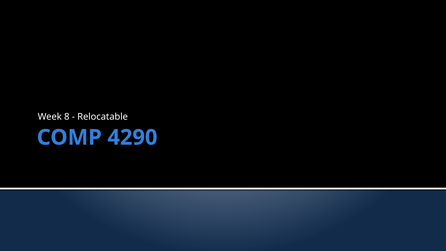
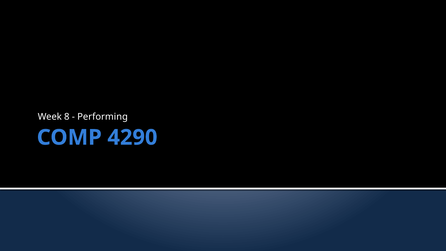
Relocatable: Relocatable -> Performing (103, 117)
